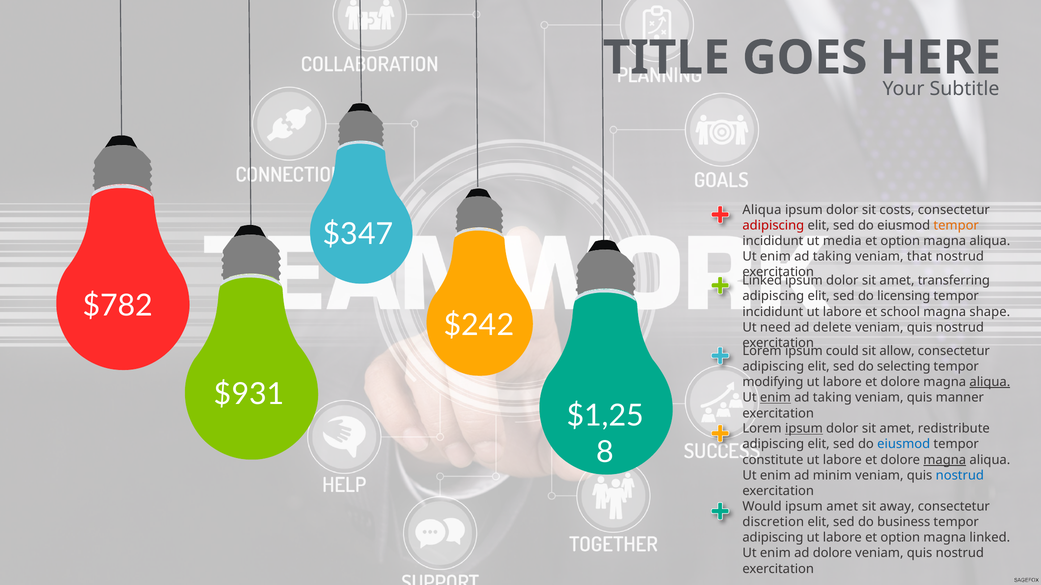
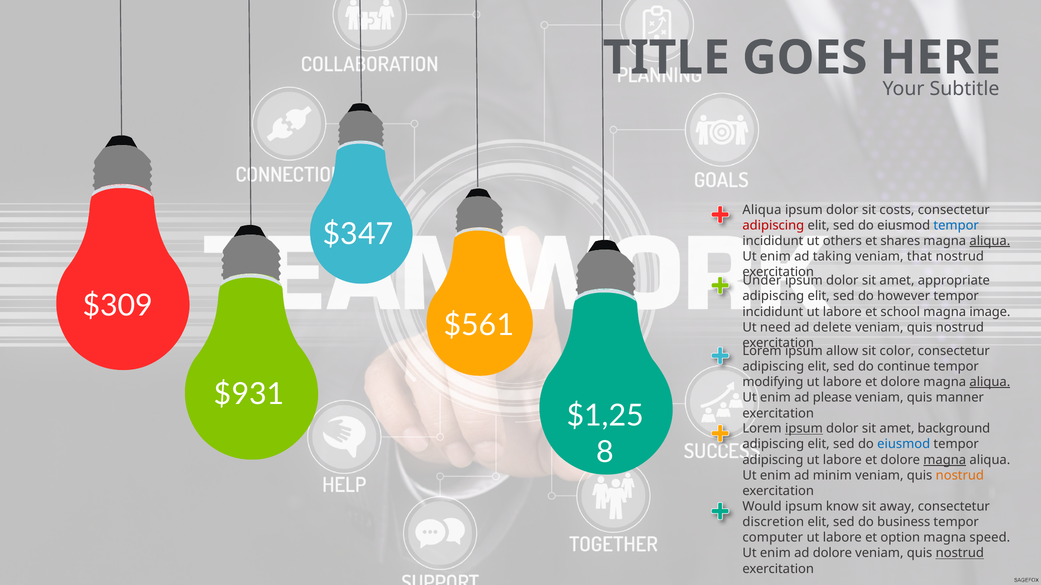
tempor colour: orange -> blue (956, 226)
media: media -> others (842, 241)
option: option -> shares (900, 241)
aliqua underline: none -> present (990, 241)
Linked: Linked -> Under (762, 281)
transferring: transferring -> appropriate (954, 281)
licensing: licensing -> however (904, 296)
$782: $782 -> $309 (118, 306)
shape: shape -> image (990, 312)
$242: $242 -> $561 (479, 325)
could: could -> allow (842, 351)
allow: allow -> color (897, 351)
selecting: selecting -> continue (904, 367)
enim underline: present -> none (775, 398)
taking: taking -> please (832, 398)
redistribute: redistribute -> background (954, 429)
constitute: constitute -> adipiscing (773, 460)
nostrud colour: blue -> orange (960, 476)
ipsum amet: amet -> know (842, 507)
adipiscing: adipiscing -> computer (773, 538)
magna linked: linked -> speed (990, 538)
nostrud underline: none -> present (960, 554)
